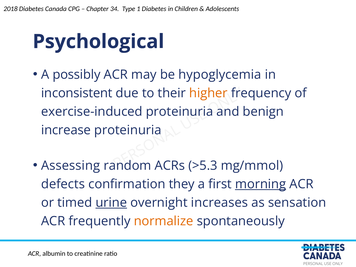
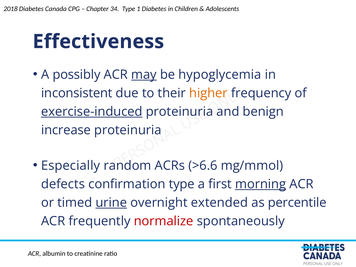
Psychological: Psychological -> Effectiveness (98, 42)
may underline: none -> present (144, 75)
exercise-induced underline: none -> present (92, 112)
Assessing: Assessing -> Especially (71, 166)
>5.3: >5.3 -> >6.6 (203, 166)
confirmation they: they -> type (182, 184)
increases: increases -> extended (219, 203)
sensation: sensation -> percentile (297, 203)
normalize colour: orange -> red (164, 221)
